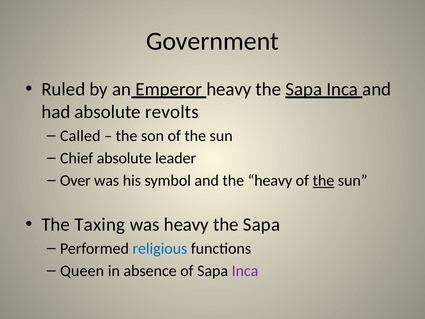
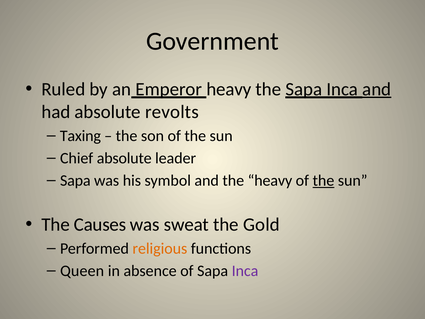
and underline: none -> present (377, 89)
Called: Called -> Taxing (80, 136)
Over: Over -> Sapa (75, 180)
Taxing: Taxing -> Causes (100, 224)
was heavy: heavy -> sweat (186, 224)
Sapa: Sapa -> Gold (261, 224)
religious colour: blue -> orange (160, 248)
